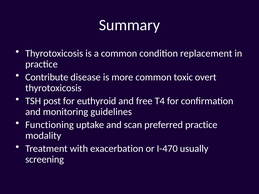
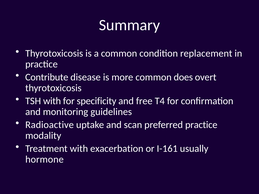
toxic: toxic -> does (183, 77)
TSH post: post -> with (52, 101)
euthyroid: euthyroid -> specificity (97, 101)
Functioning: Functioning -> Radioactive (50, 125)
I-470: I-470 -> I-161 (167, 149)
screening: screening -> hormone (44, 160)
